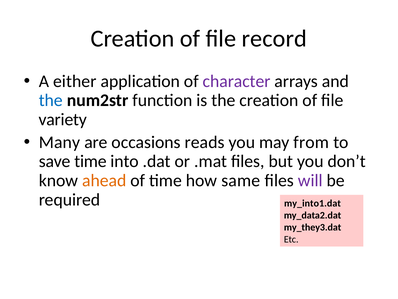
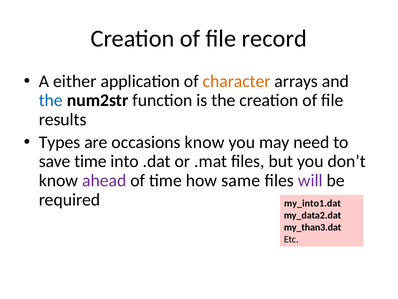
character colour: purple -> orange (237, 81)
variety: variety -> results (63, 119)
Many: Many -> Types (60, 142)
occasions reads: reads -> know (205, 142)
from: from -> need (311, 142)
ahead colour: orange -> purple (104, 180)
my_they3.dat: my_they3.dat -> my_than3.dat (313, 227)
